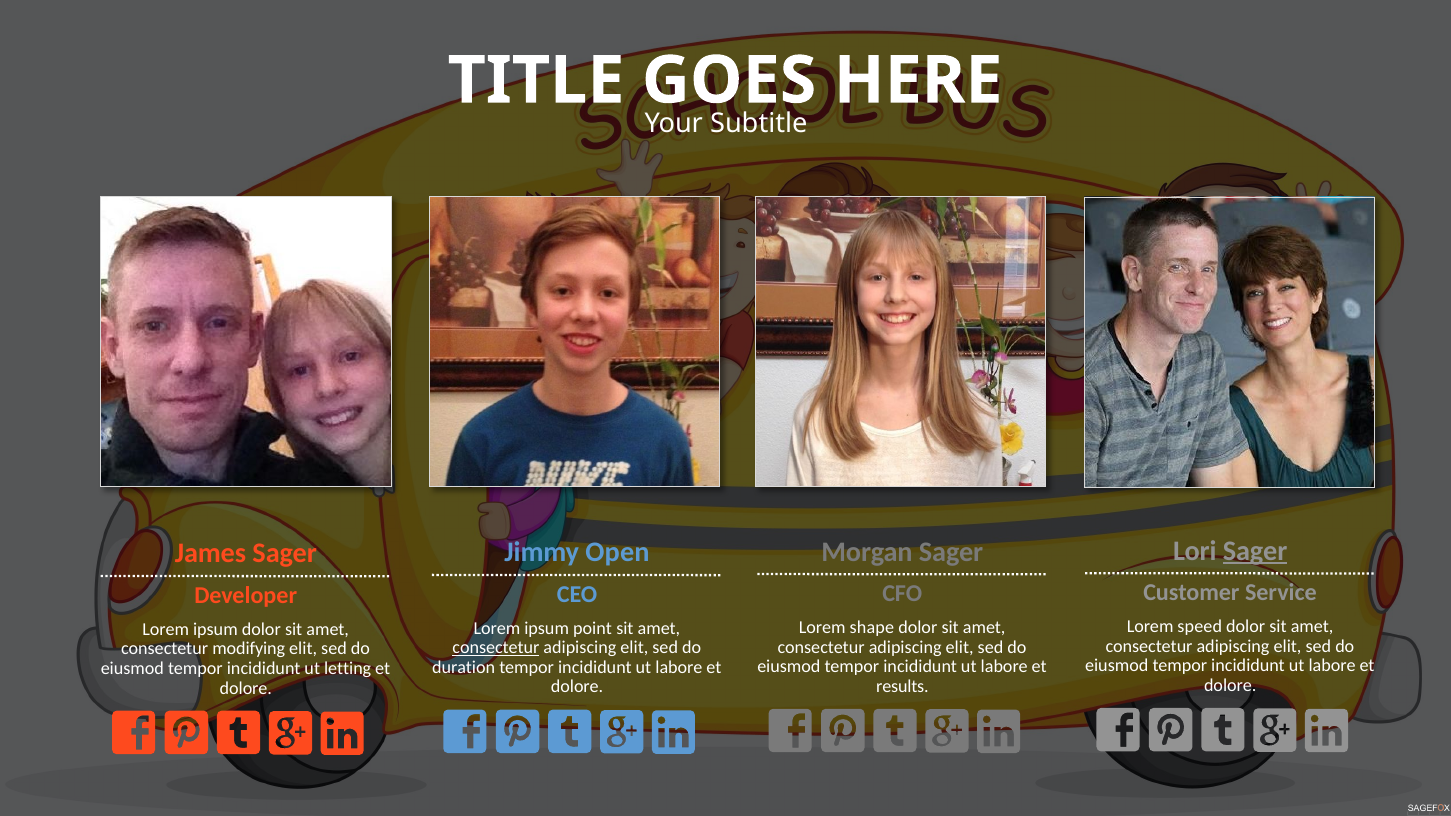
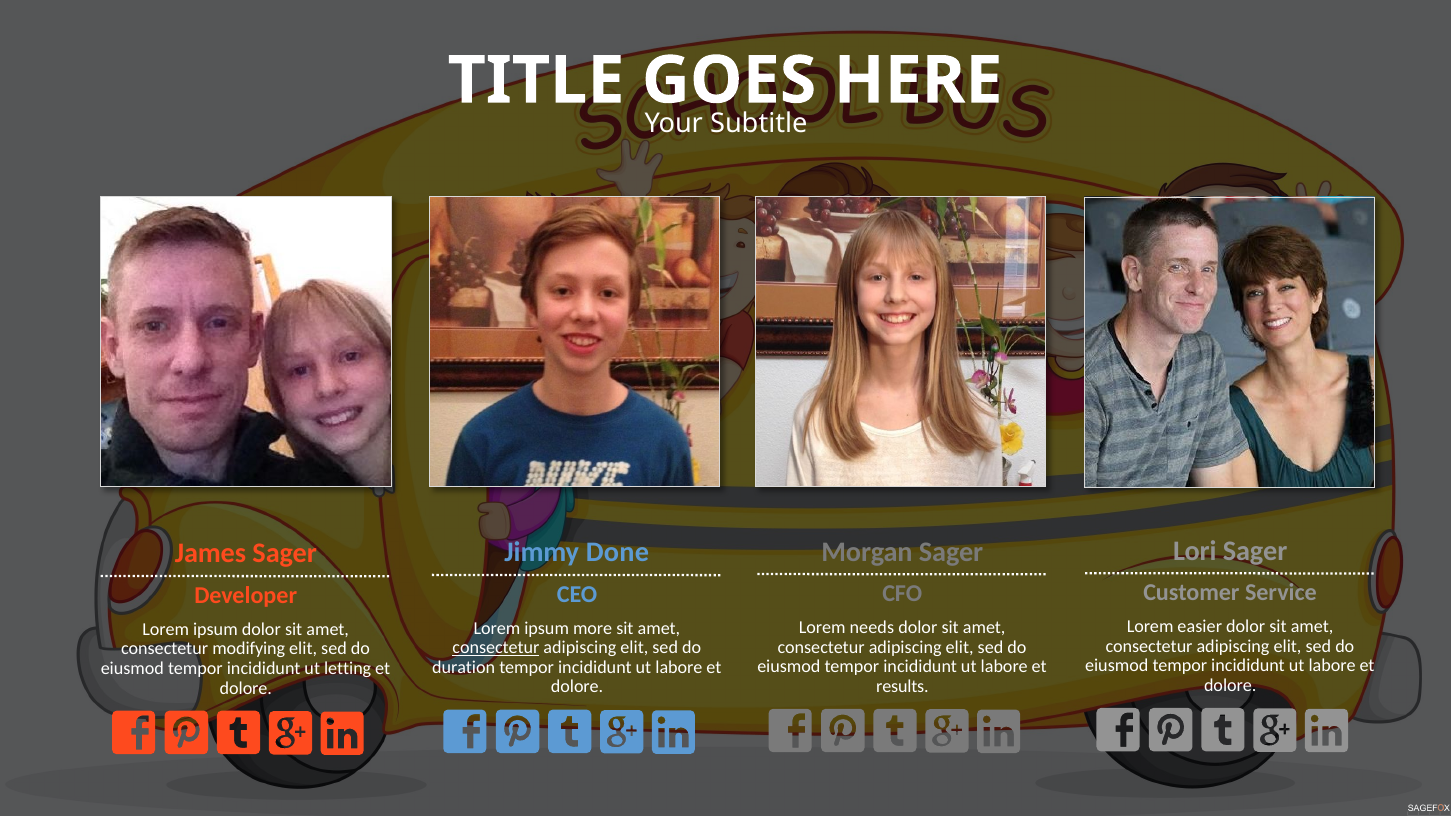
Sager underline: present -> none (1255, 551)
Open: Open -> Done (617, 553)
speed: speed -> easier (1200, 627)
shape: shape -> needs (872, 628)
point: point -> more (593, 628)
